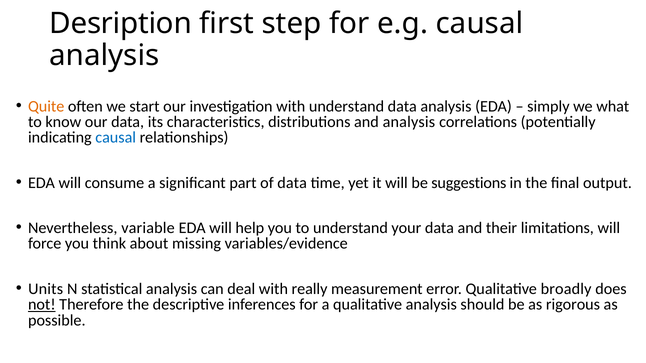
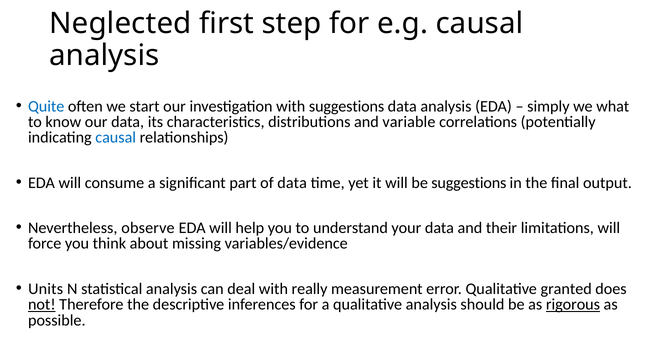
Desription: Desription -> Neglected (120, 24)
Quite colour: orange -> blue (46, 106)
with understand: understand -> suggestions (347, 106)
and analysis: analysis -> variable (409, 122)
variable: variable -> observe (148, 228)
broadly: broadly -> granted (566, 289)
rigorous underline: none -> present (573, 305)
